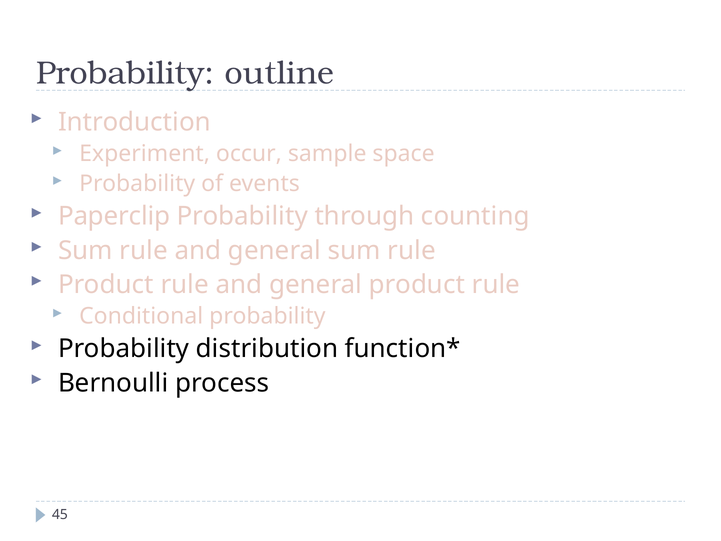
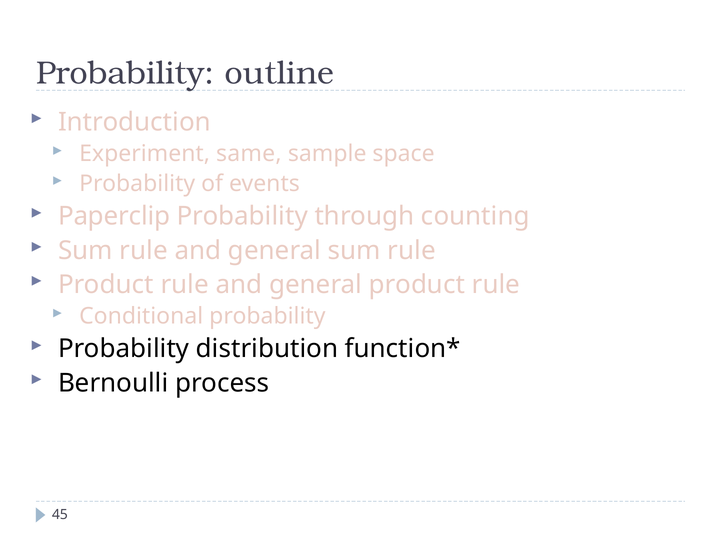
occur: occur -> same (249, 154)
